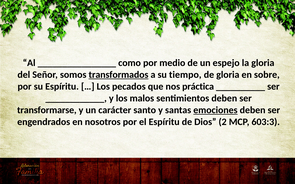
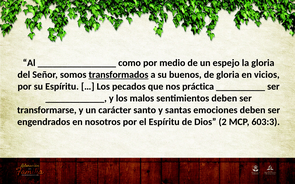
tiempo: tiempo -> buenos (185, 75)
sobre: sobre -> vicios (267, 75)
emociones underline: present -> none (215, 110)
